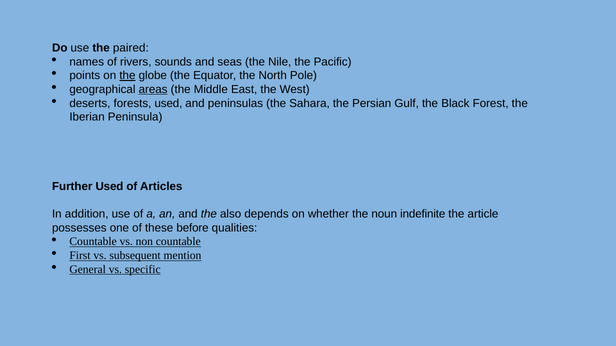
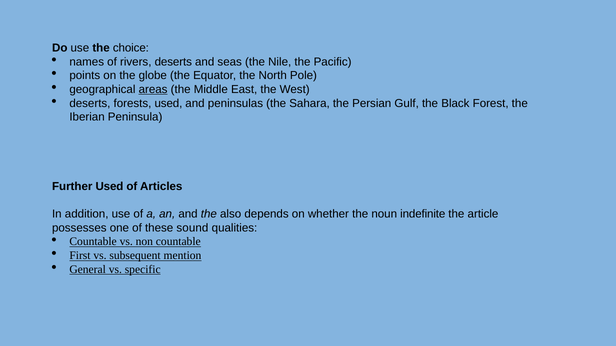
paired: paired -> choice (131, 48)
rivers sounds: sounds -> deserts (173, 62)
the underline: present -> none (127, 76)
before: before -> sound (192, 228)
